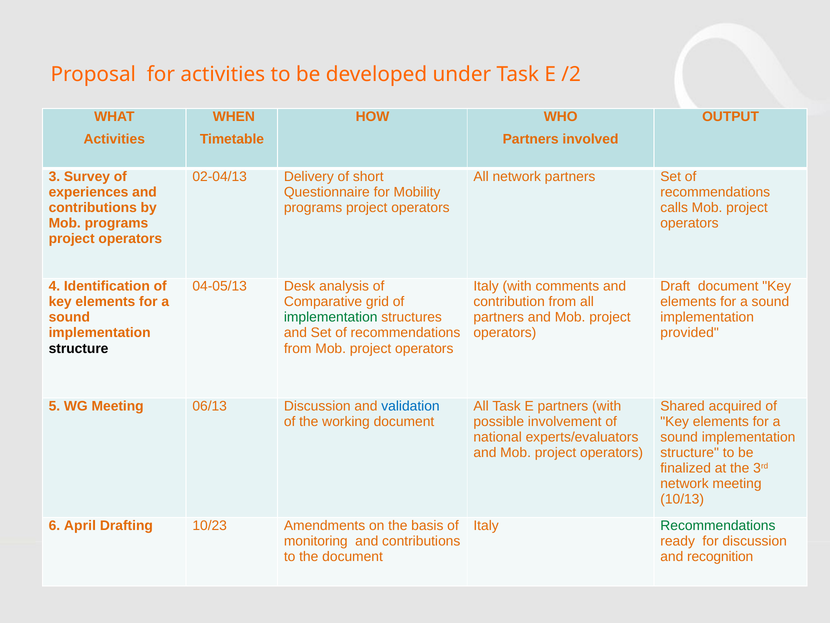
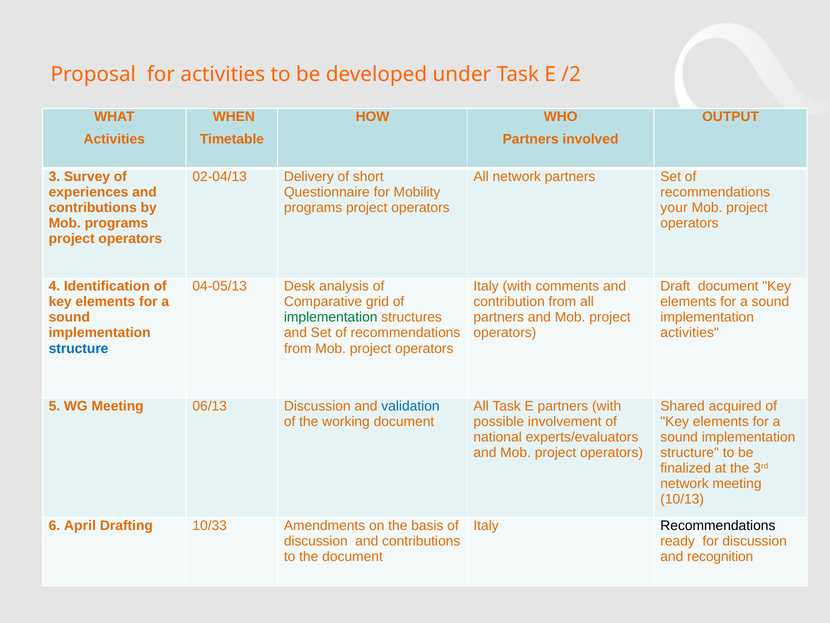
calls: calls -> your (674, 208)
provided: provided -> activities (690, 333)
structure colour: black -> blue (79, 348)
10/23: 10/23 -> 10/33 (210, 525)
Recommendations colour: green -> black (718, 525)
monitoring: monitoring -> discussion (316, 541)
